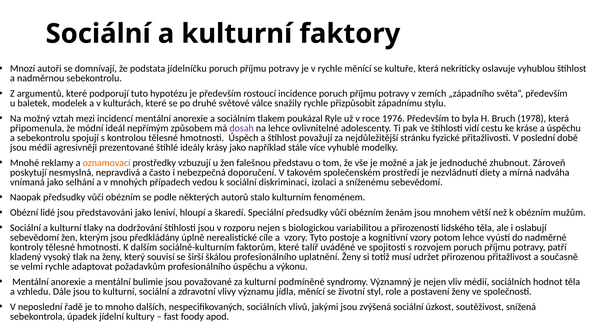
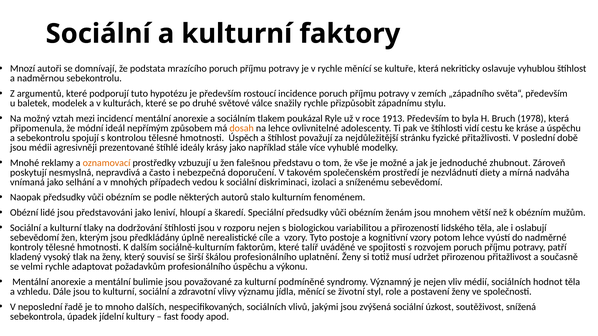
jídelníčku: jídelníčku -> mrazícího (187, 69)
1976: 1976 -> 1913 (393, 119)
dosah colour: purple -> orange (242, 128)
